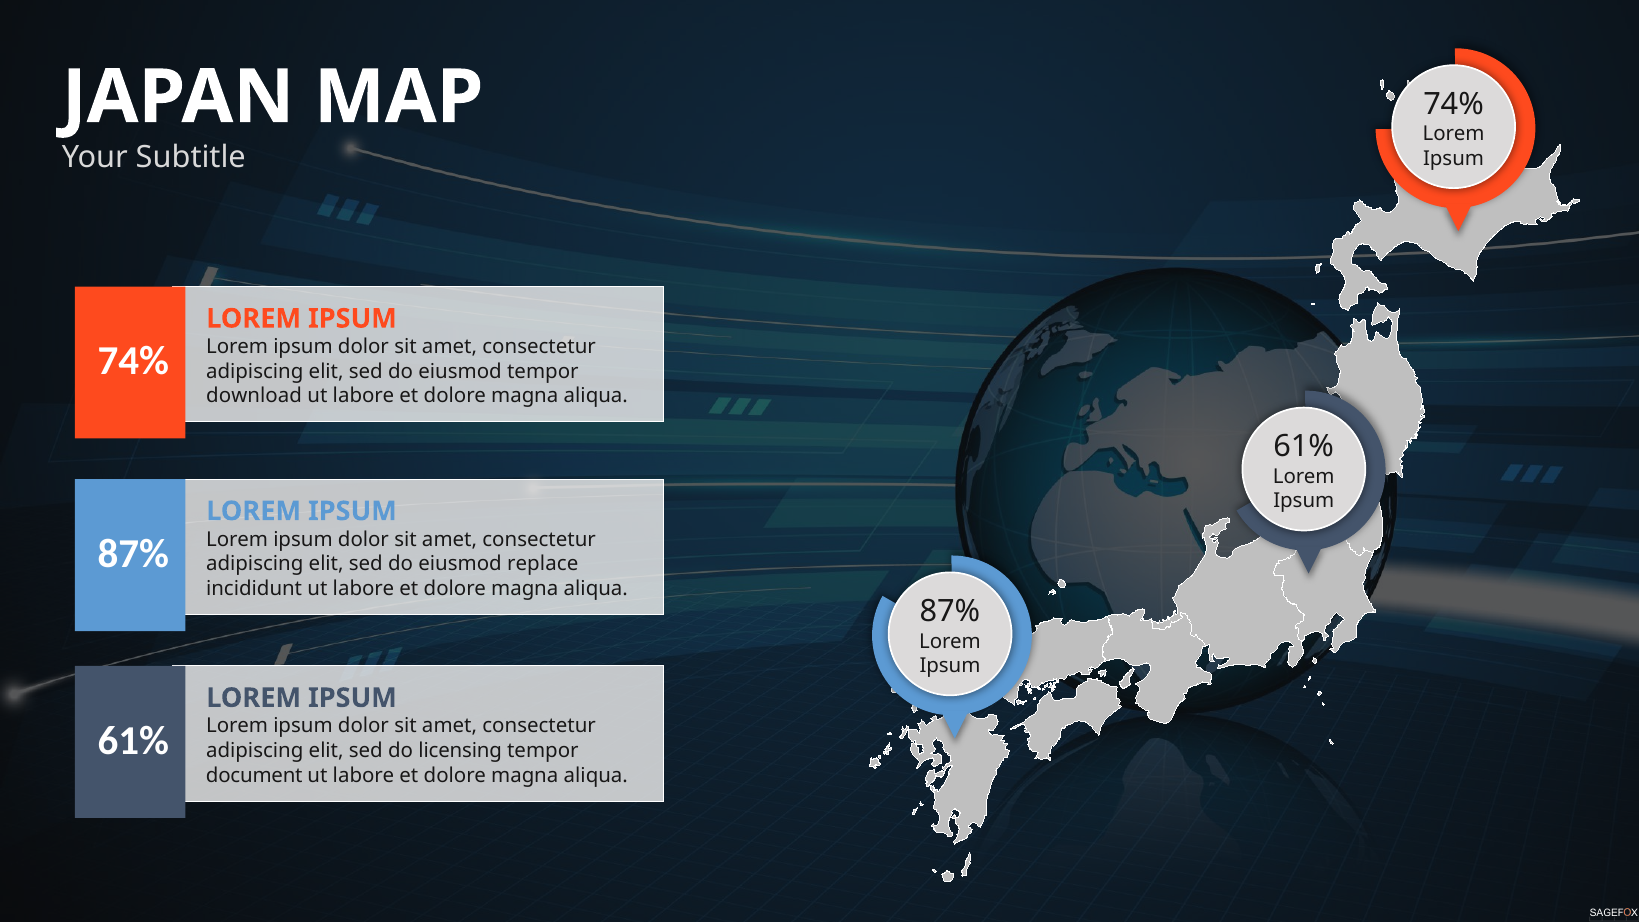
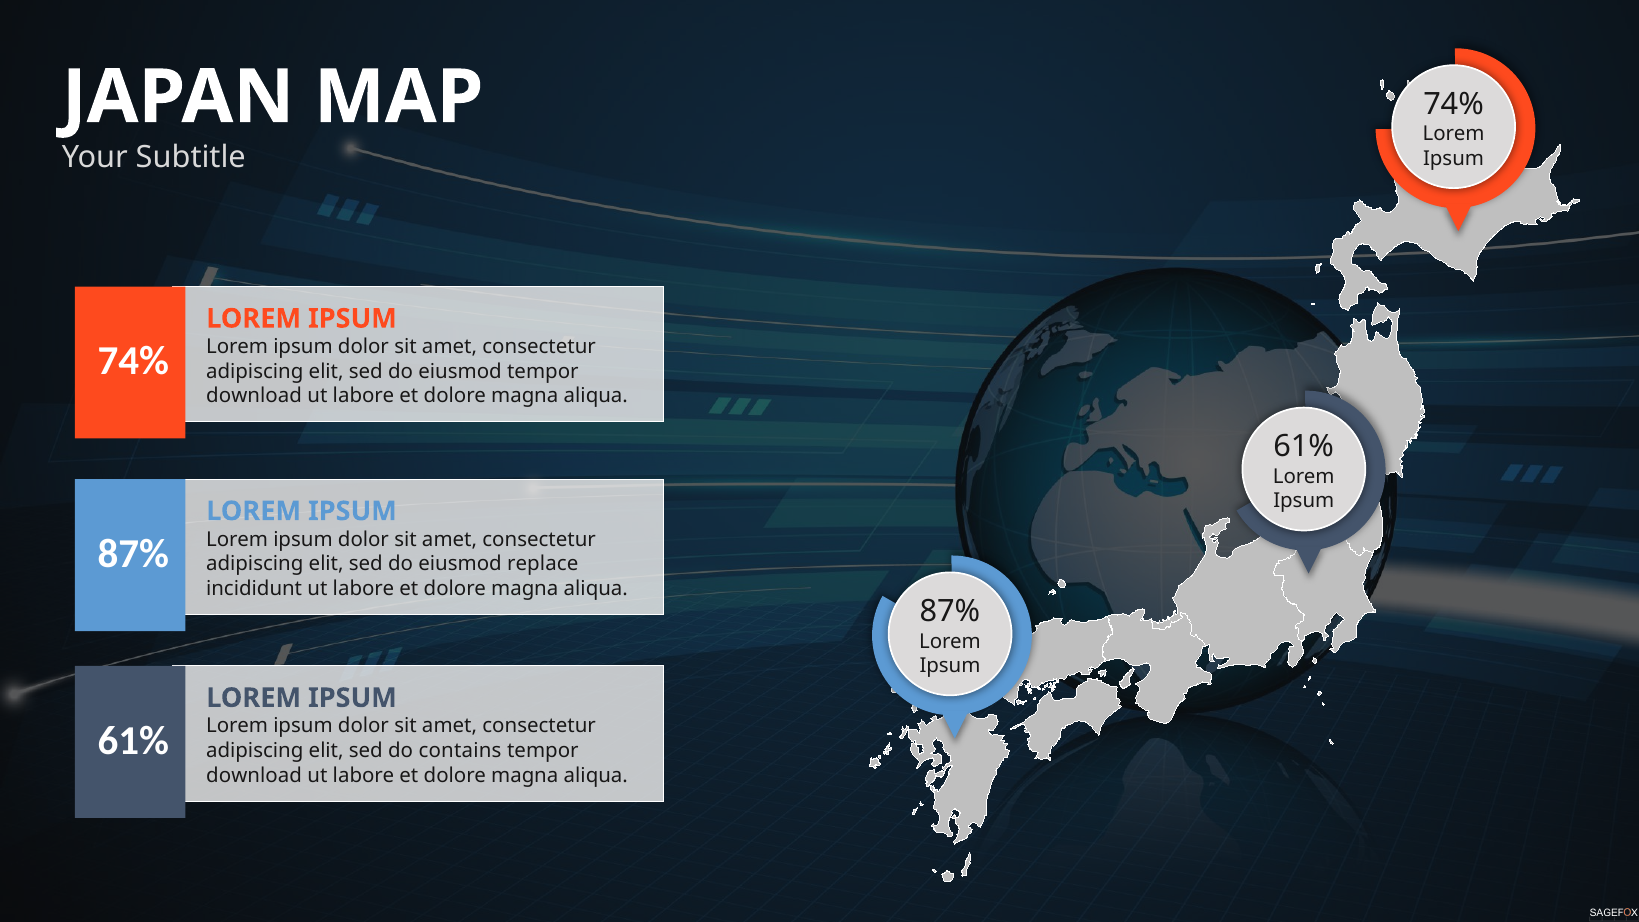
licensing: licensing -> contains (460, 751)
document: document -> download (254, 775)
